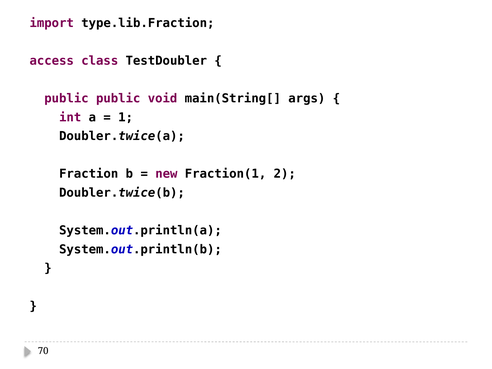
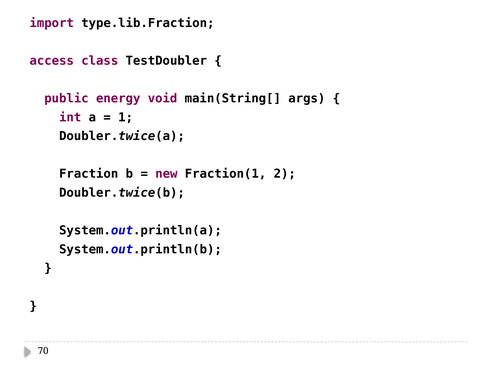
public public: public -> energy (118, 98)
